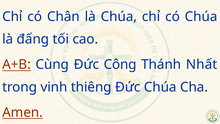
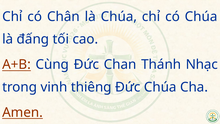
Công: Công -> Chan (120, 64)
Nhất: Nhất -> Nhạc (202, 64)
